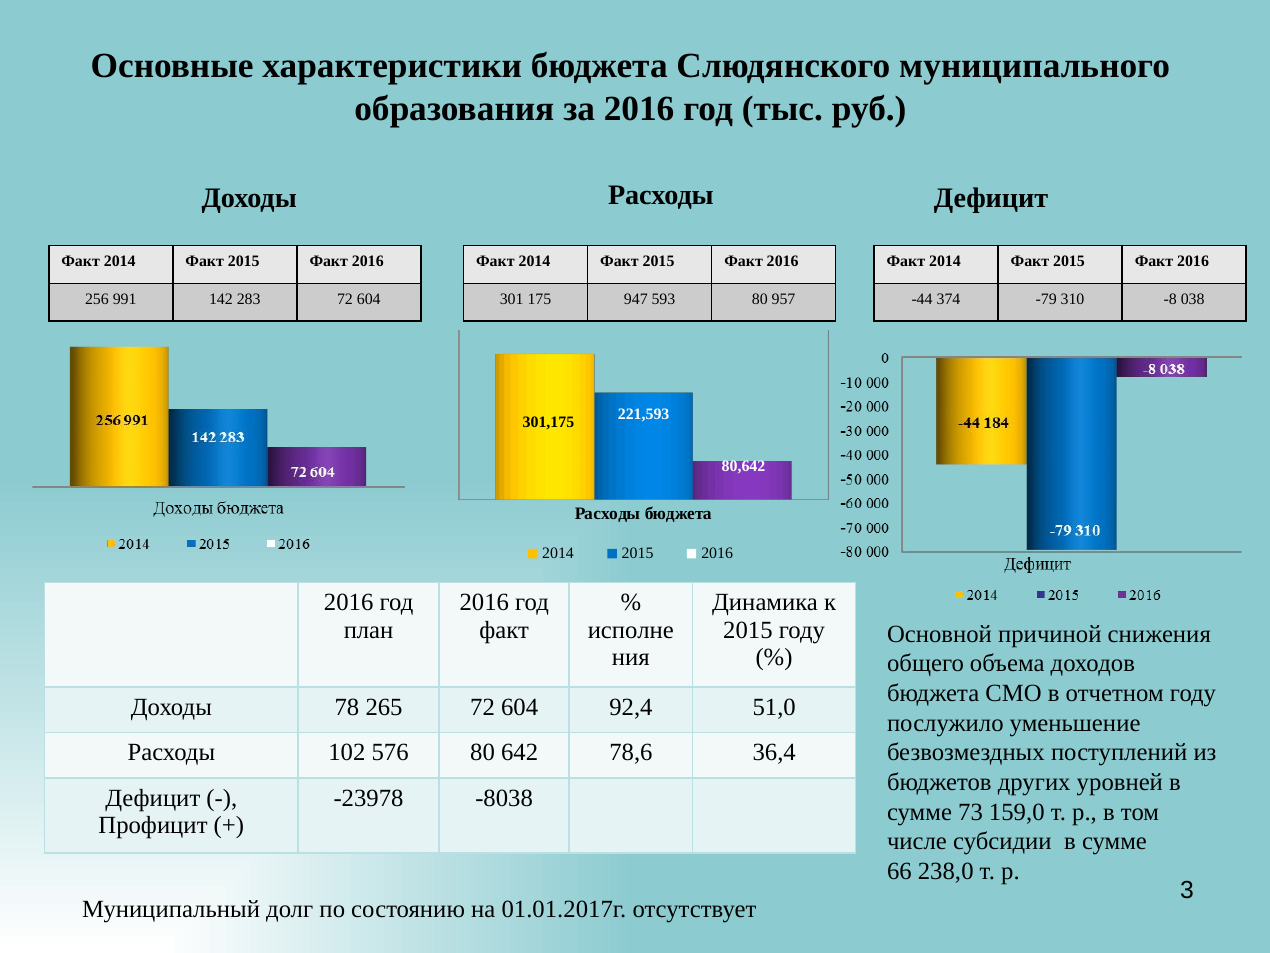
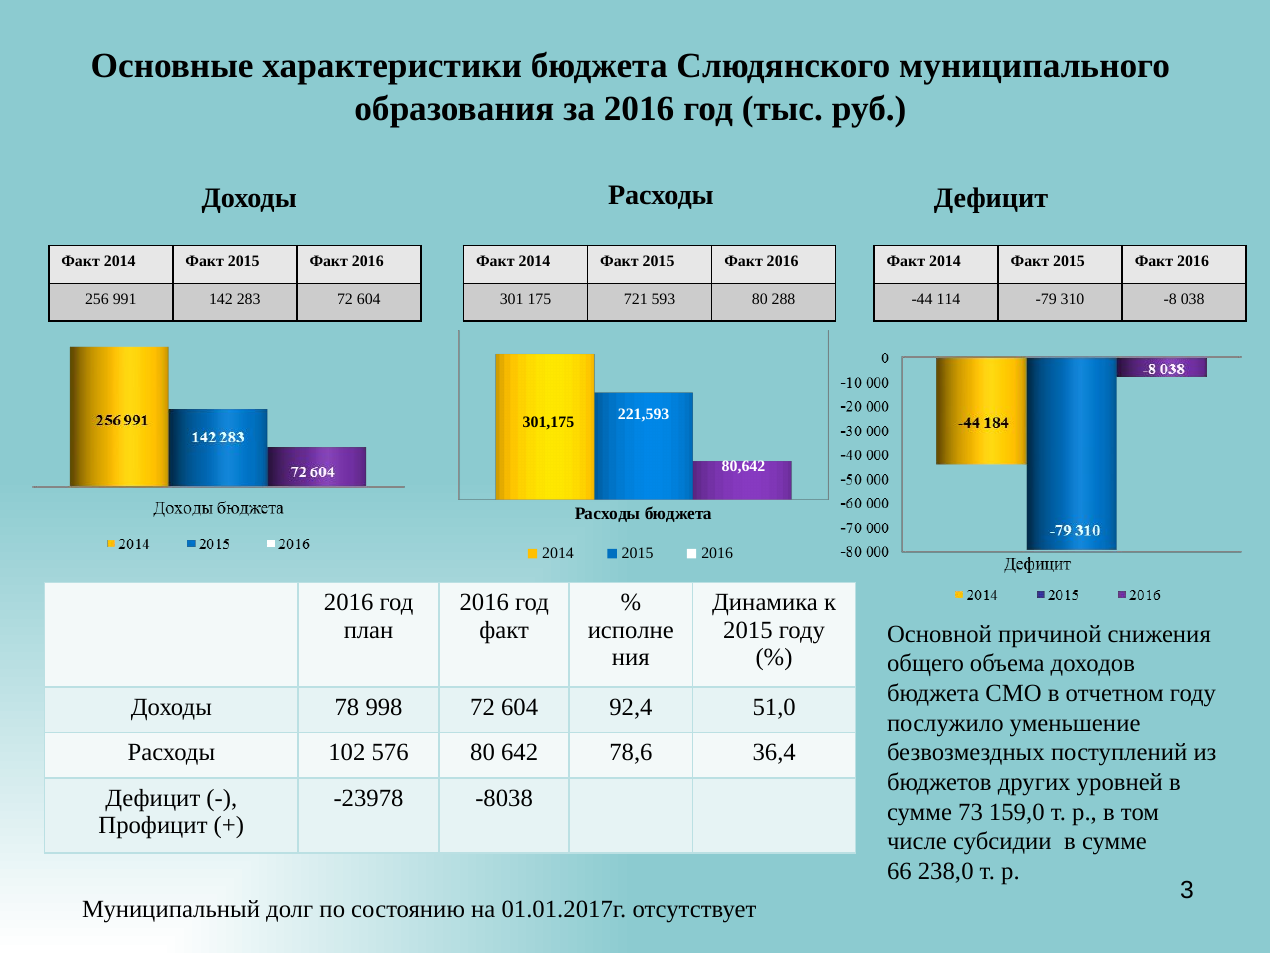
947: 947 -> 721 (636, 299)
957: 957 -> 288 (784, 299)
374: 374 -> 114 (949, 299)
265: 265 -> 998 (384, 707)
